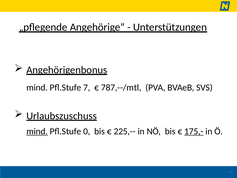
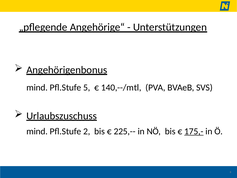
7: 7 -> 5 (87, 87)
787,--/mtl: 787,--/mtl -> 140,--/mtl (121, 87)
mind underline: present -> none (37, 131)
0: 0 -> 2 (87, 131)
